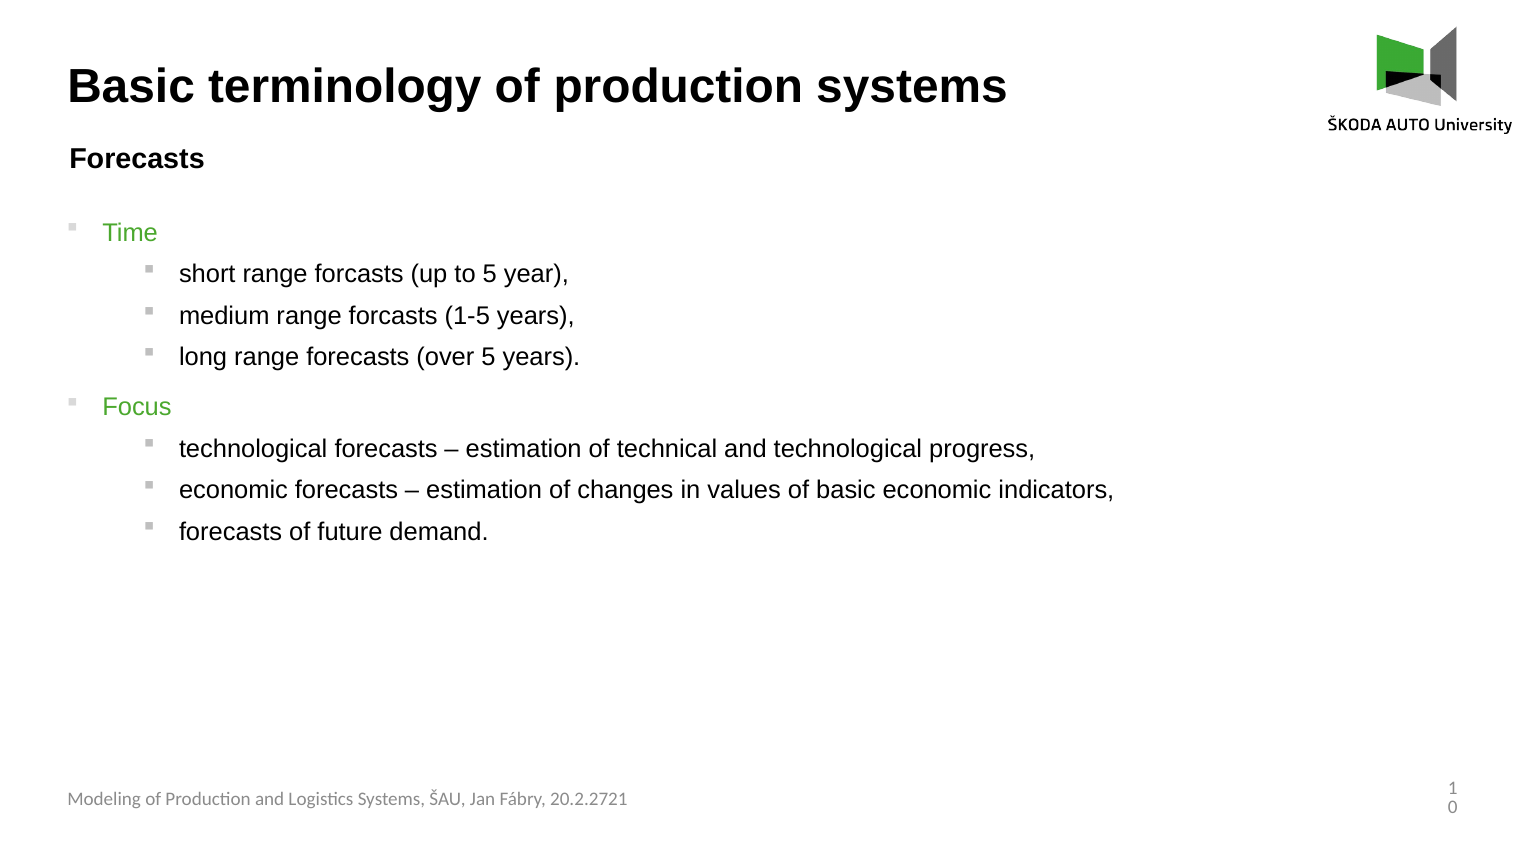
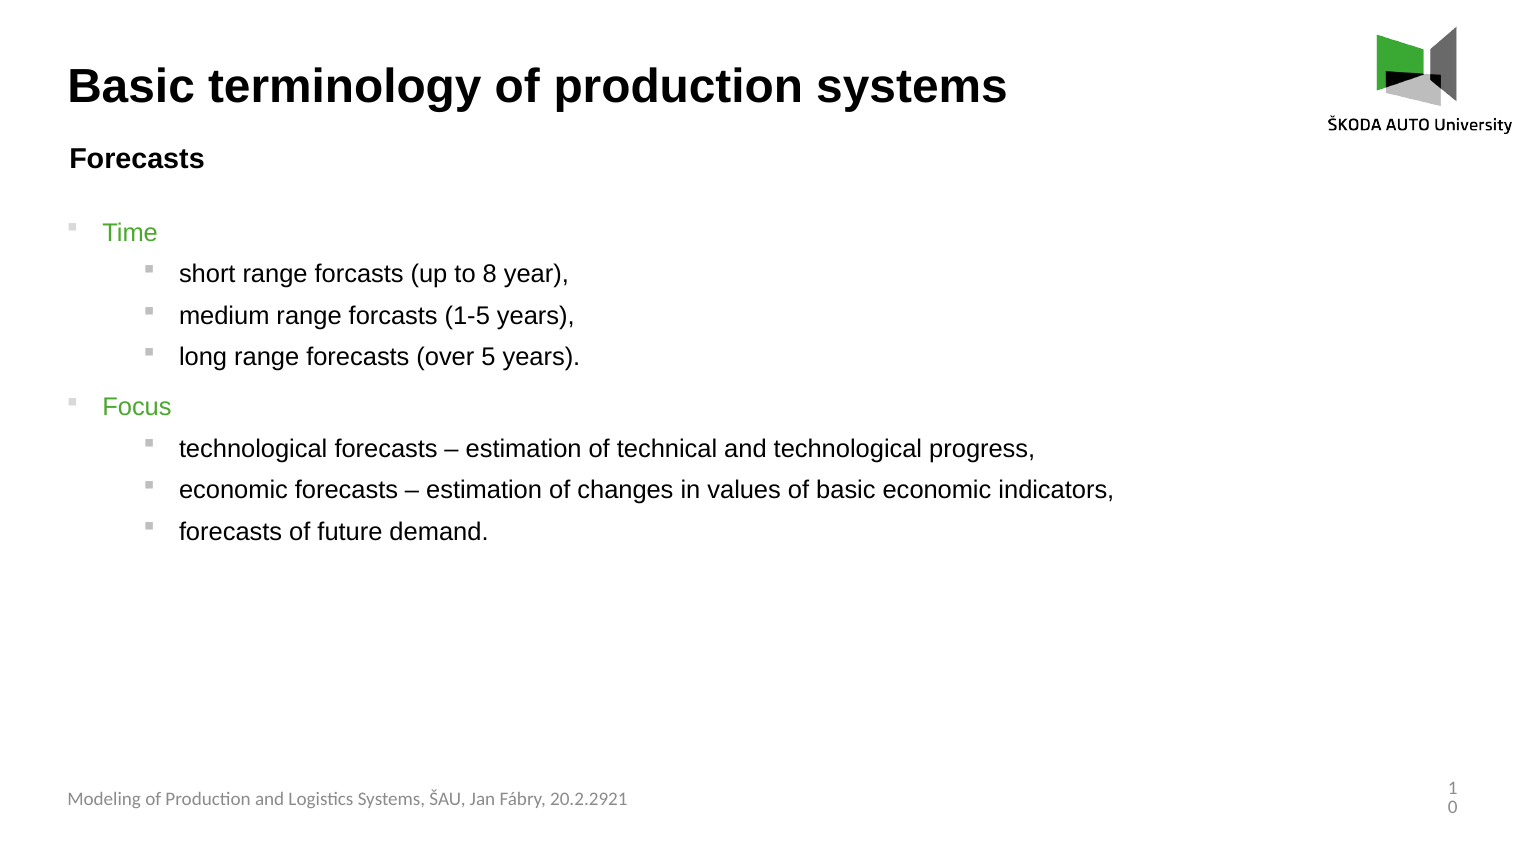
to 5: 5 -> 8 (490, 274)
20.2.2721: 20.2.2721 -> 20.2.2921 (589, 799)
